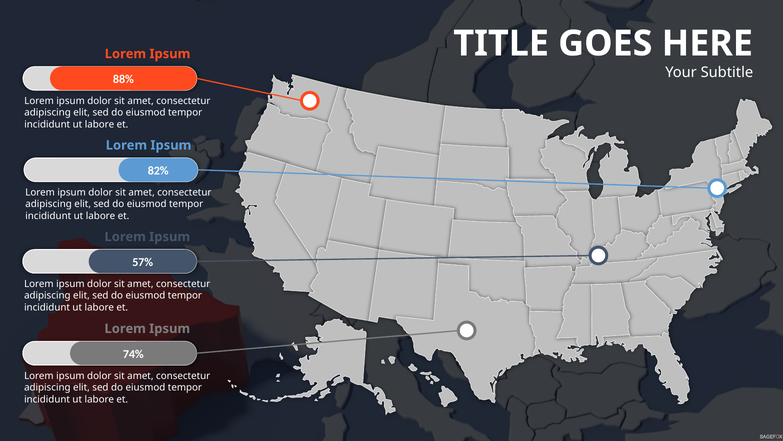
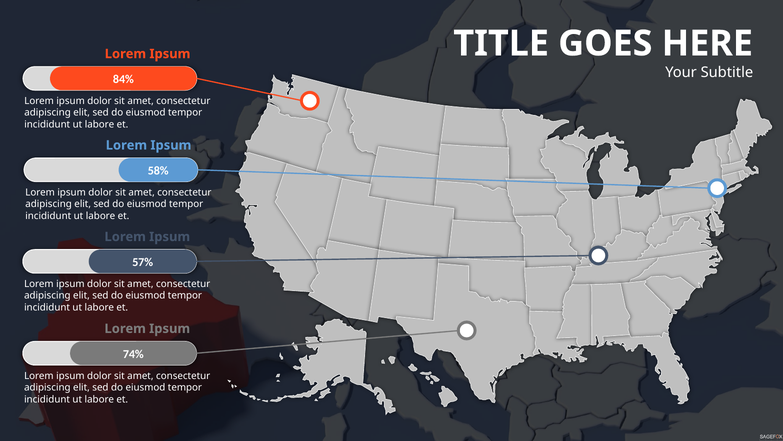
88%: 88% -> 84% (123, 79)
82%: 82% -> 58% (158, 170)
